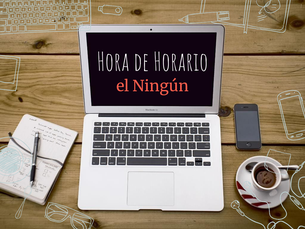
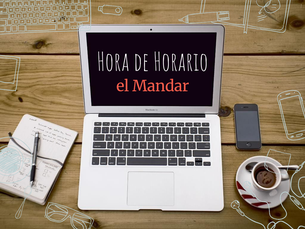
Ningún: Ningún -> Mandar (161, 86)
